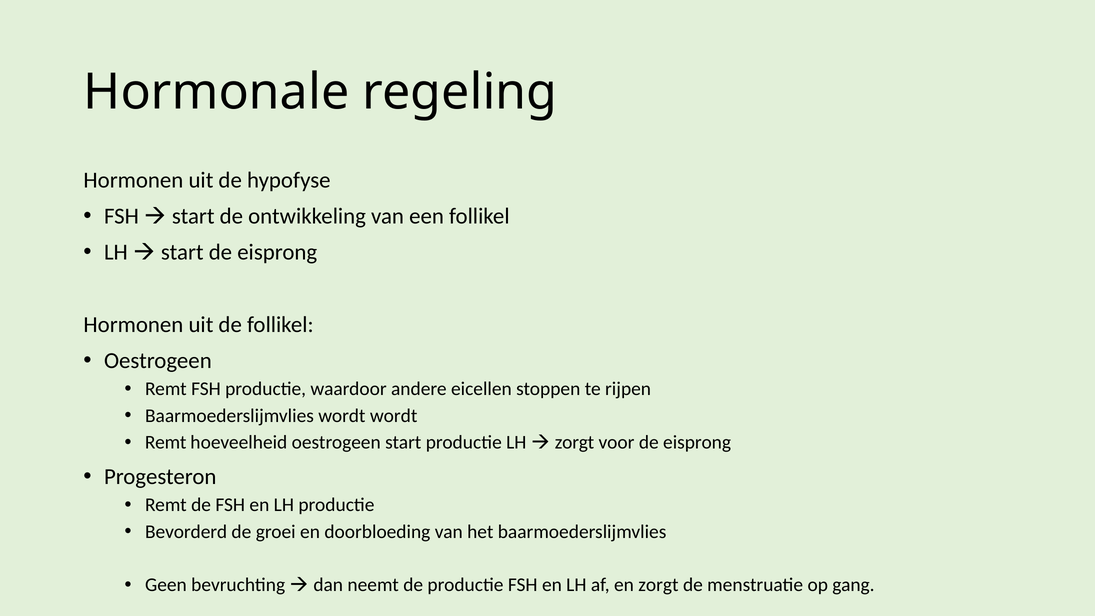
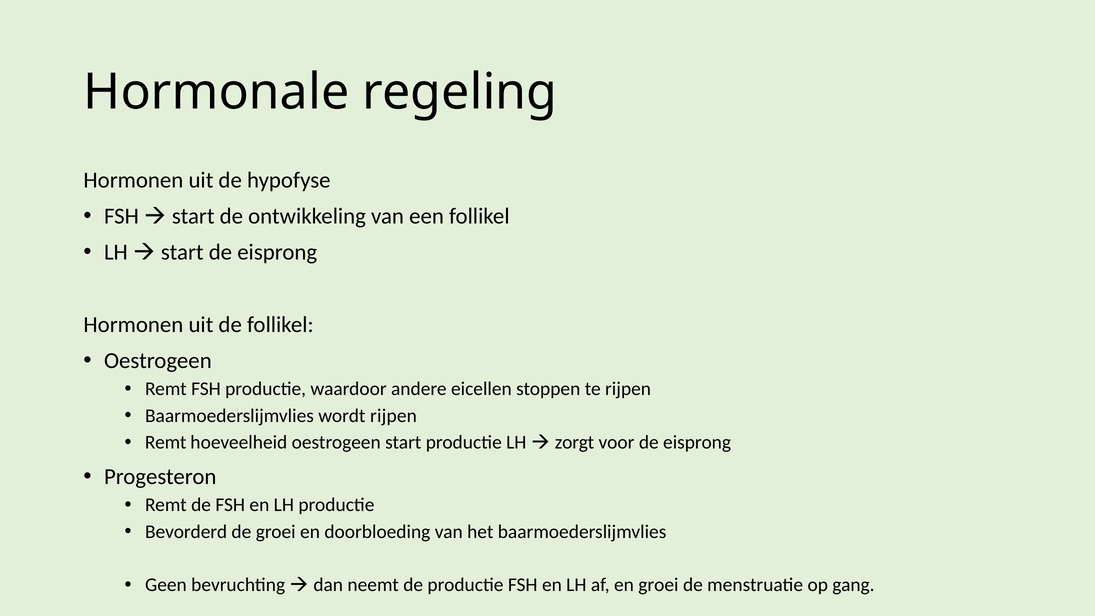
wordt wordt: wordt -> rijpen (394, 416)
en zorgt: zorgt -> groei (658, 585)
